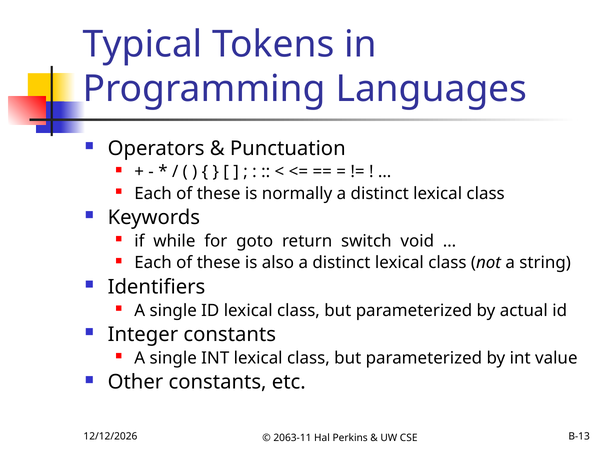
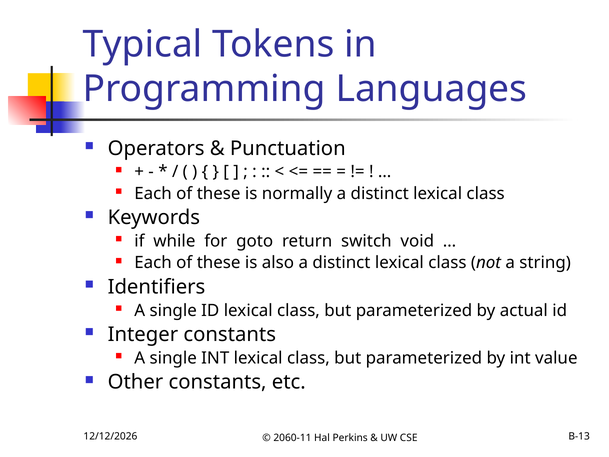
2063-11: 2063-11 -> 2060-11 (292, 438)
